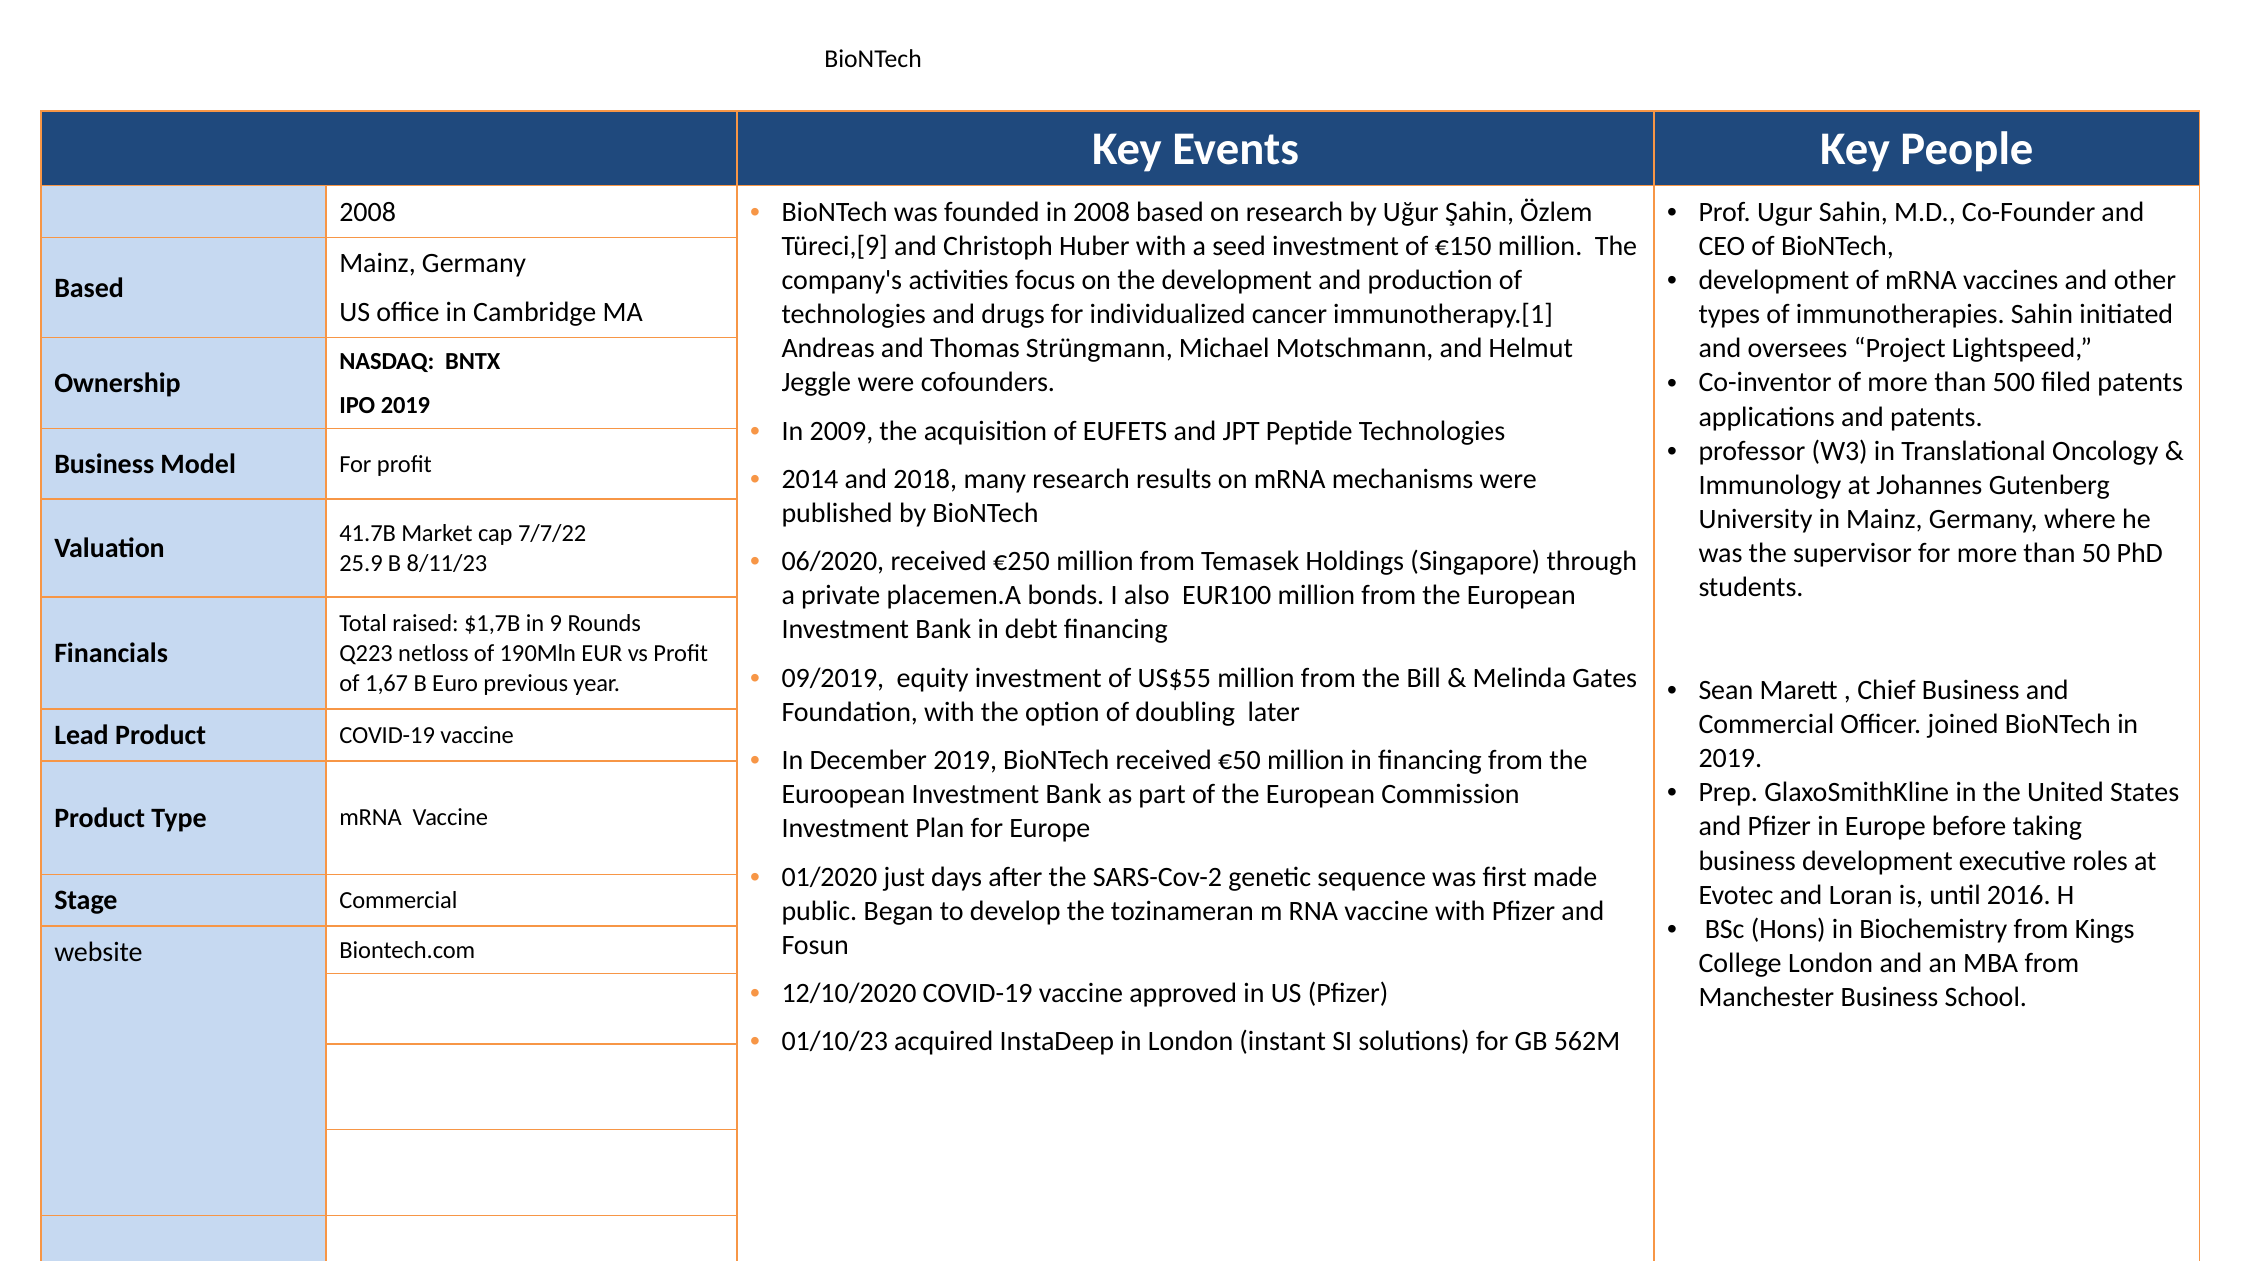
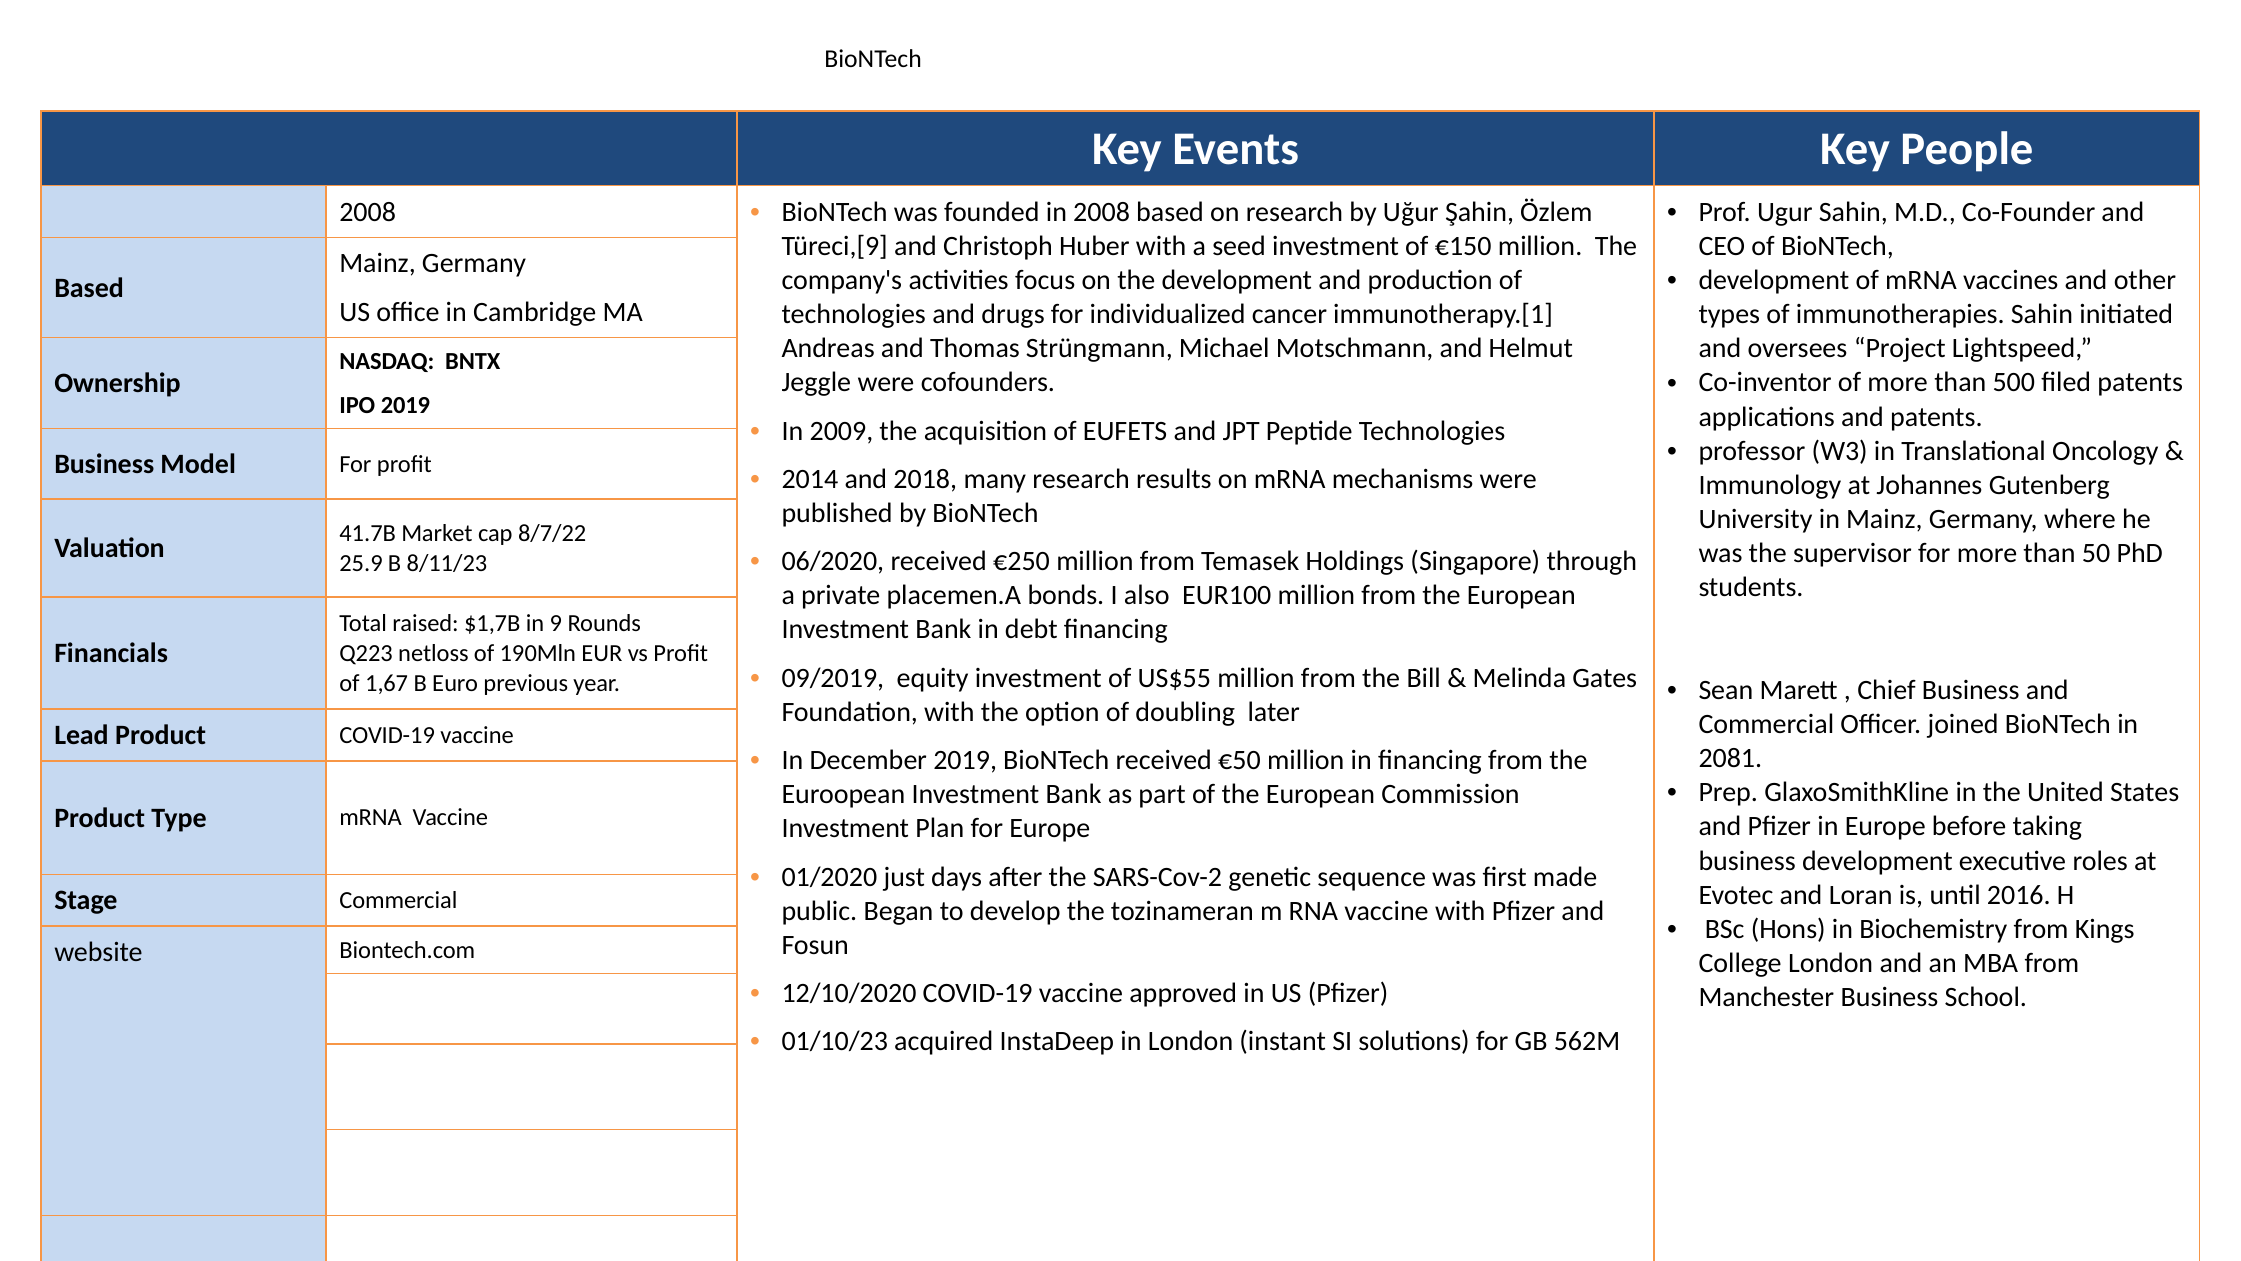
7/7/22: 7/7/22 -> 8/7/22 (552, 533)
2019: 2019 -> 2081 (1730, 758)
